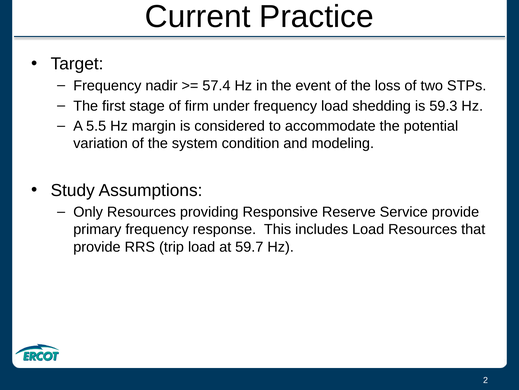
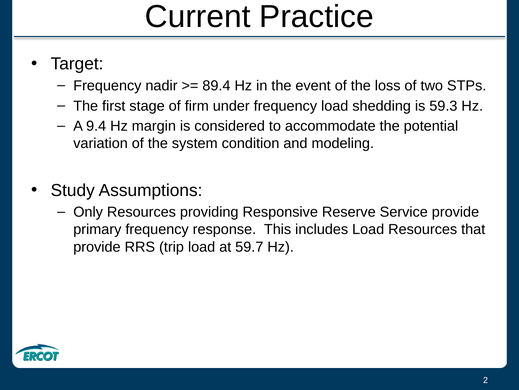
57.4: 57.4 -> 89.4 (216, 86)
5.5: 5.5 -> 9.4 (96, 126)
